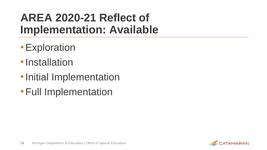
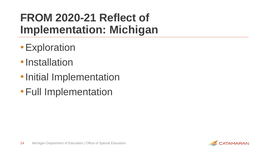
AREA: AREA -> FROM (36, 18)
Implementation Available: Available -> Michigan (134, 30)
